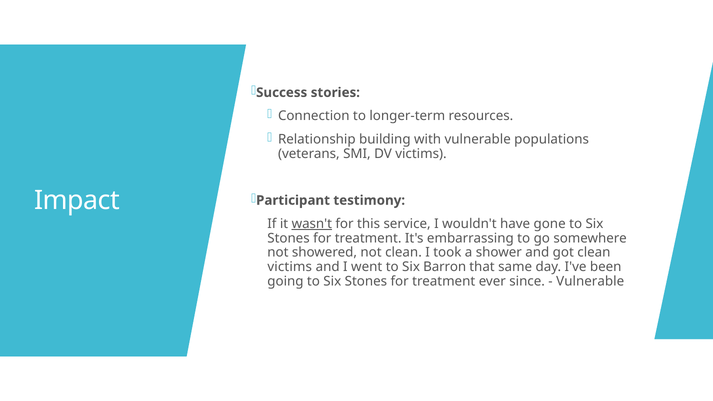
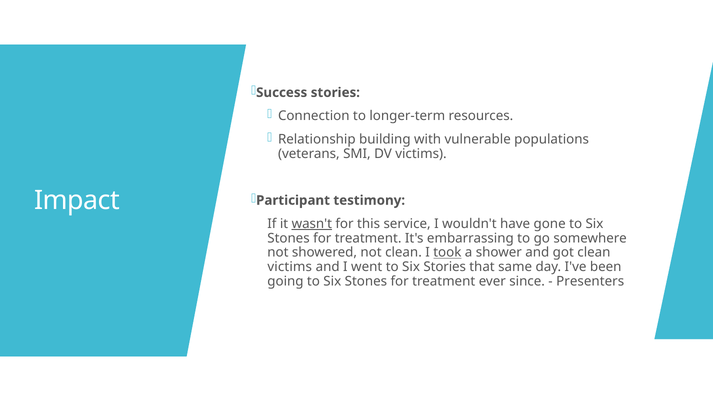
took underline: none -> present (447, 253)
Six Barron: Barron -> Stories (445, 267)
Vulnerable: Vulnerable -> Presenters (590, 281)
